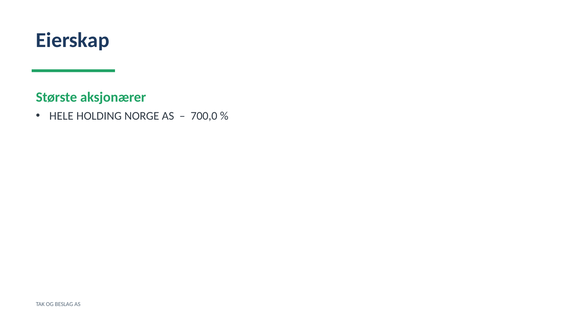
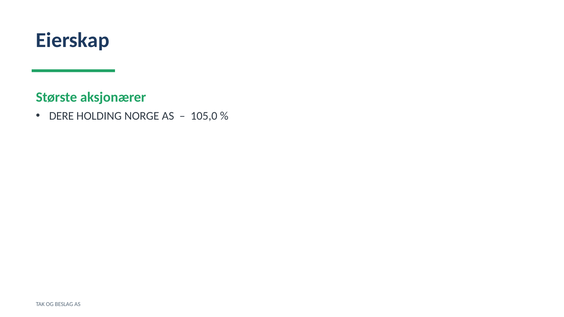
HELE: HELE -> DERE (61, 116)
700,0: 700,0 -> 105,0 (204, 116)
